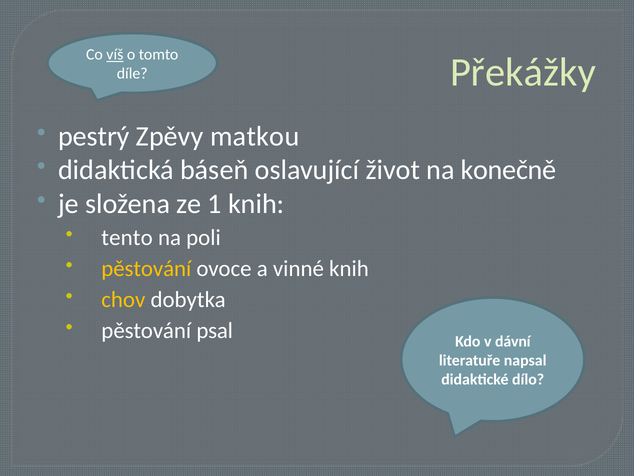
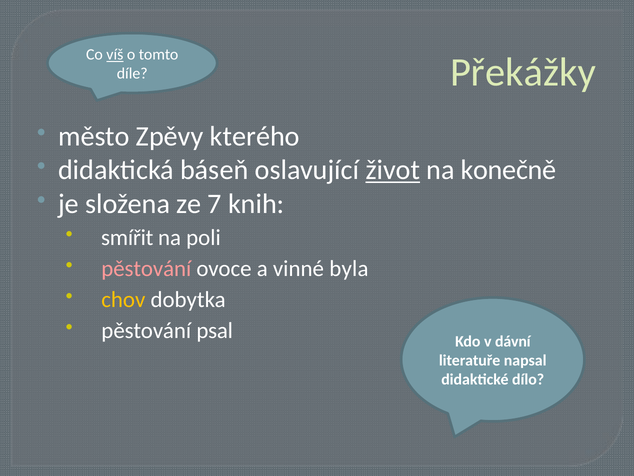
pestrý: pestrý -> město (94, 136)
matkou: matkou -> kterého (255, 136)
život underline: none -> present (393, 170)
1: 1 -> 7 (215, 204)
tento: tento -> smířit (127, 238)
pěstování colour: yellow -> pink (146, 269)
vinné knih: knih -> byla (349, 269)
